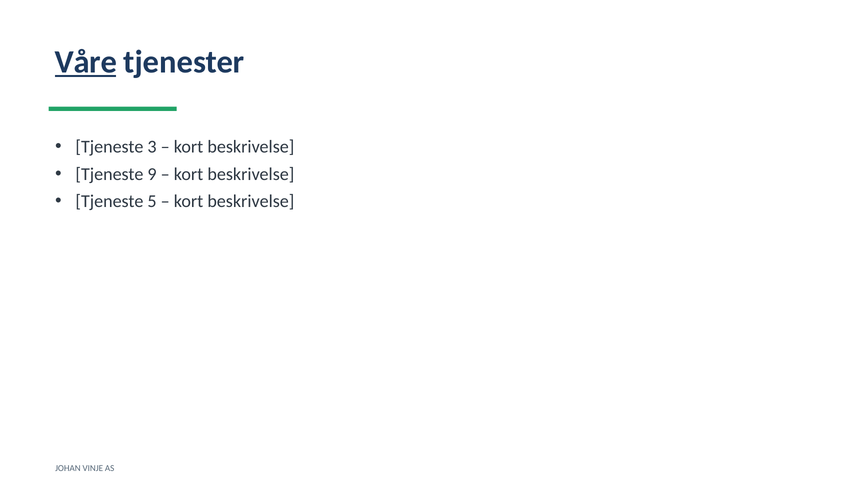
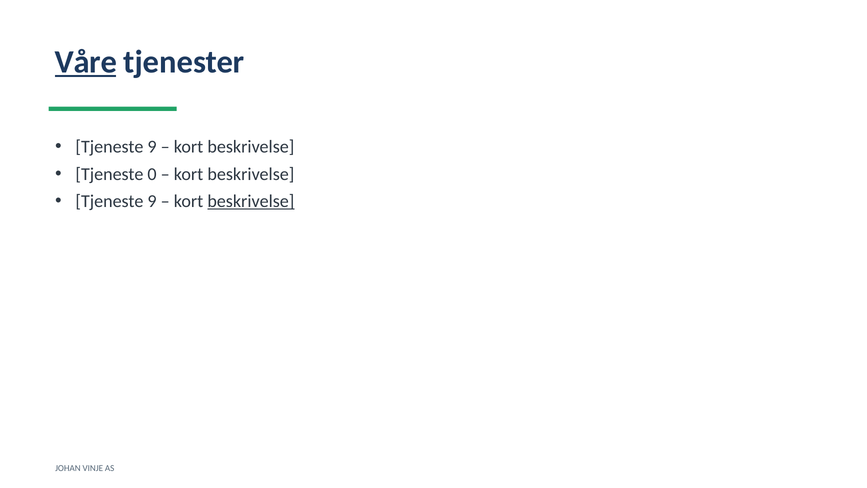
3: 3 -> 9 (152, 147)
9: 9 -> 0 (152, 174)
5: 5 -> 9 (152, 201)
beskrivelse underline: none -> present (251, 201)
